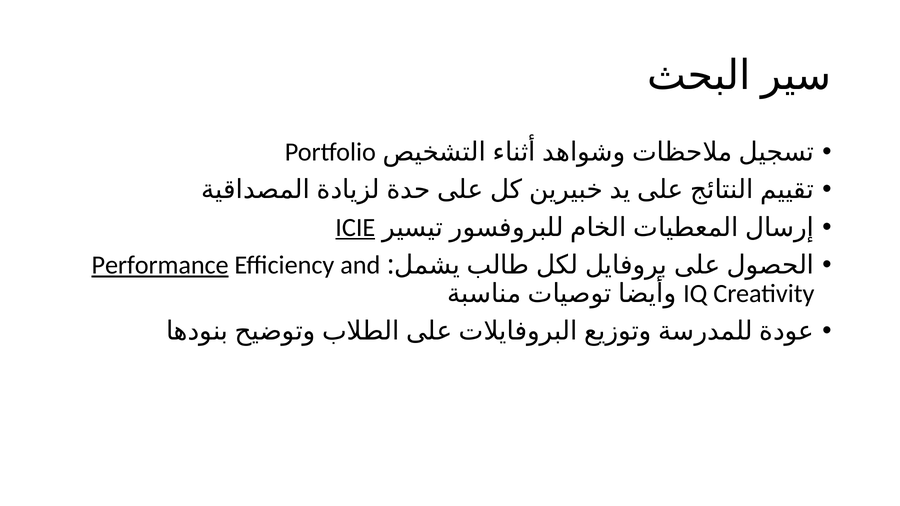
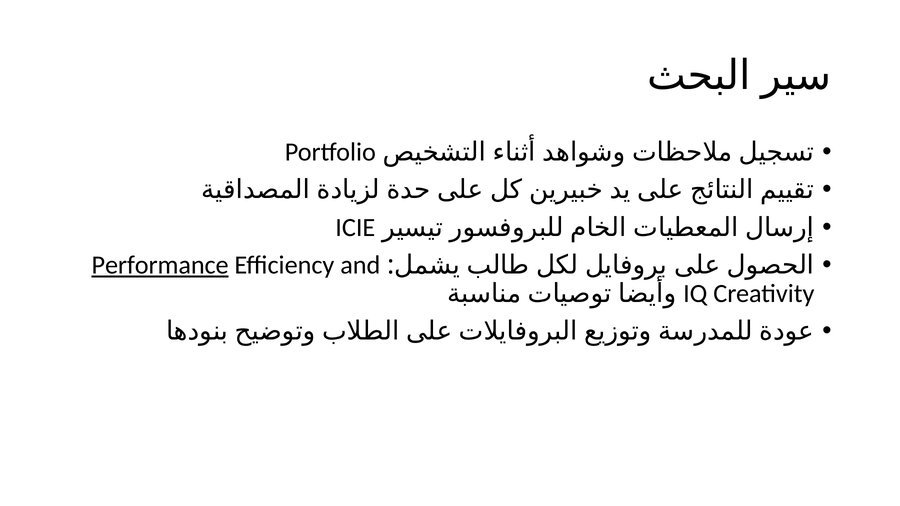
ICIE underline: present -> none (355, 228)
